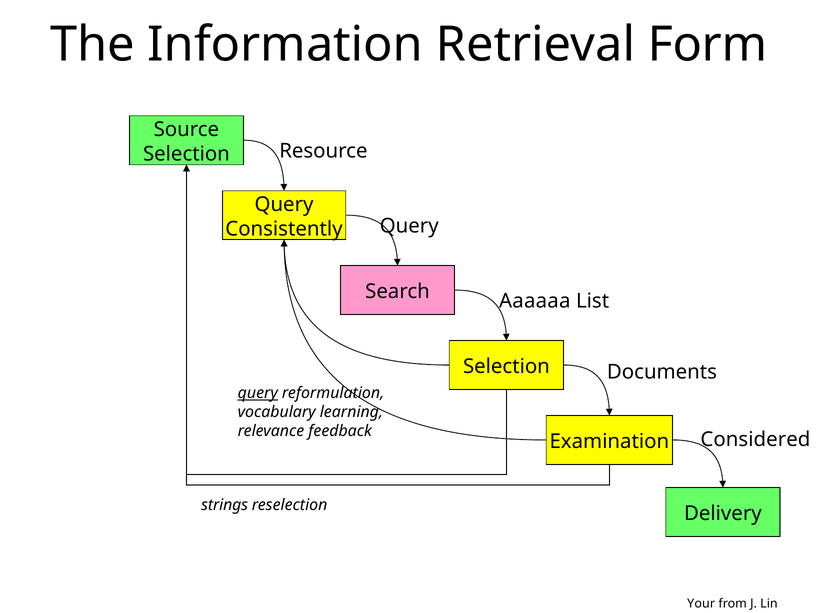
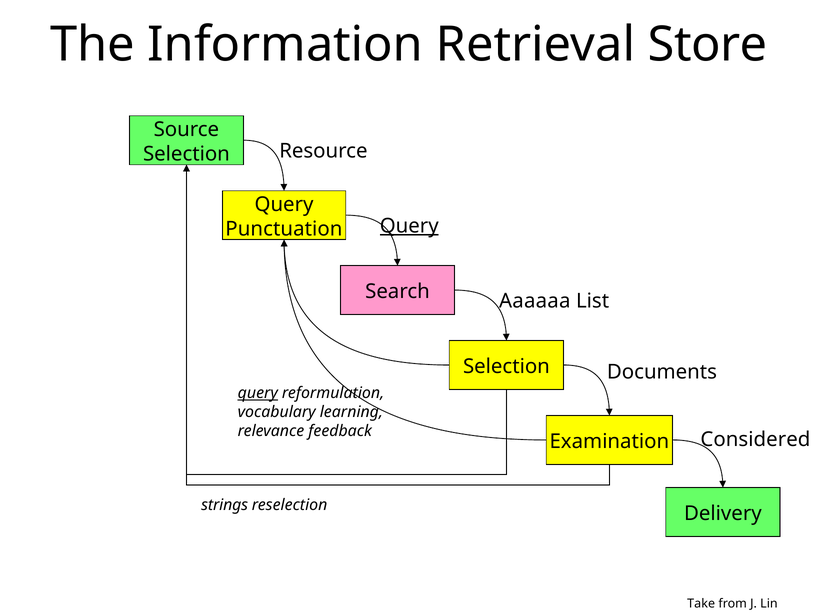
Form: Form -> Store (708, 45)
Query underline: none -> present (409, 226)
Consistently: Consistently -> Punctuation (284, 229)
Your: Your -> Take (701, 604)
